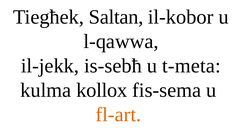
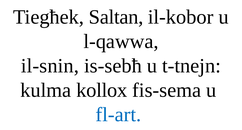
il-jekk: il-jekk -> il-snin (50, 66)
t-meta: t-meta -> t-tnejn (191, 66)
fl-art colour: orange -> blue (118, 115)
